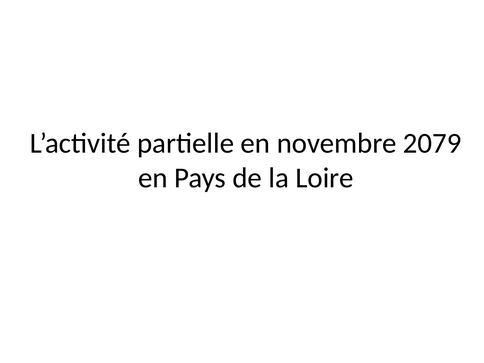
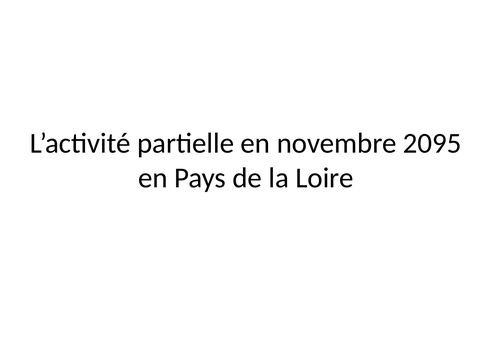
2079: 2079 -> 2095 (432, 143)
